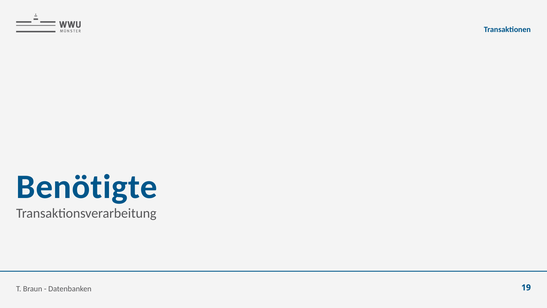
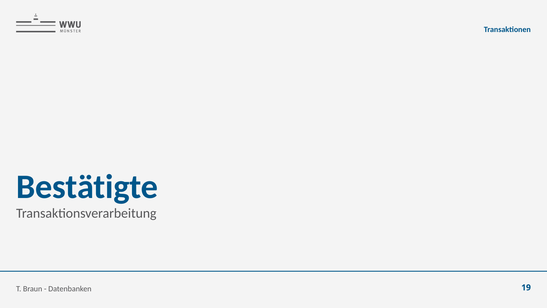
Benötigte: Benötigte -> Bestätigte (87, 187)
